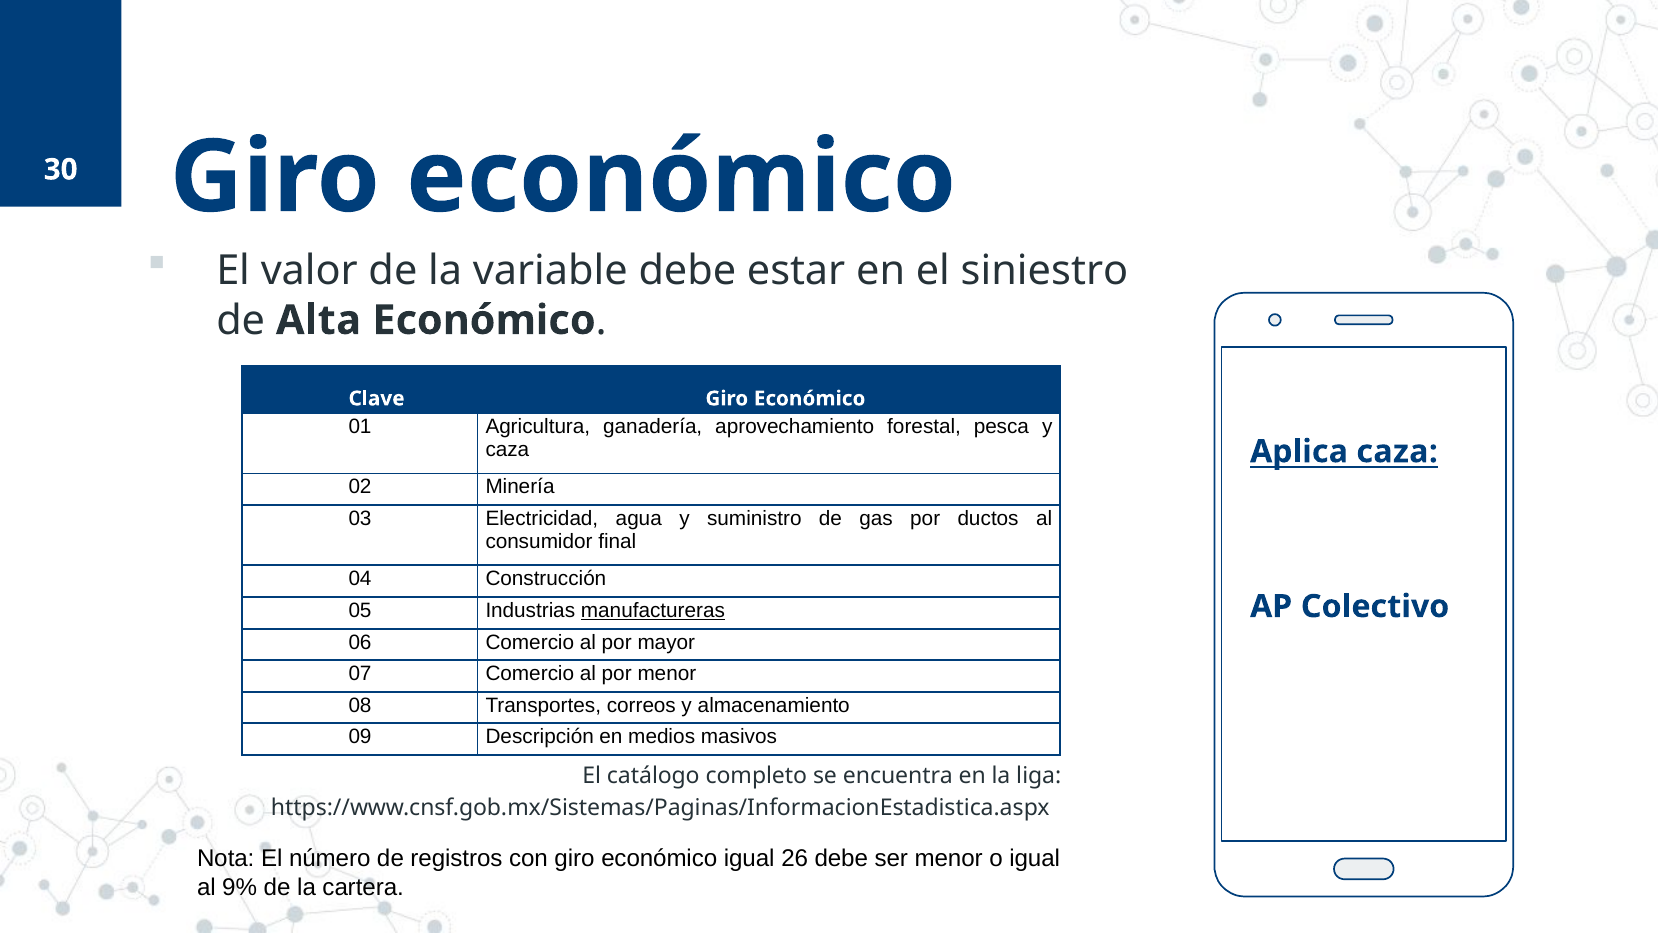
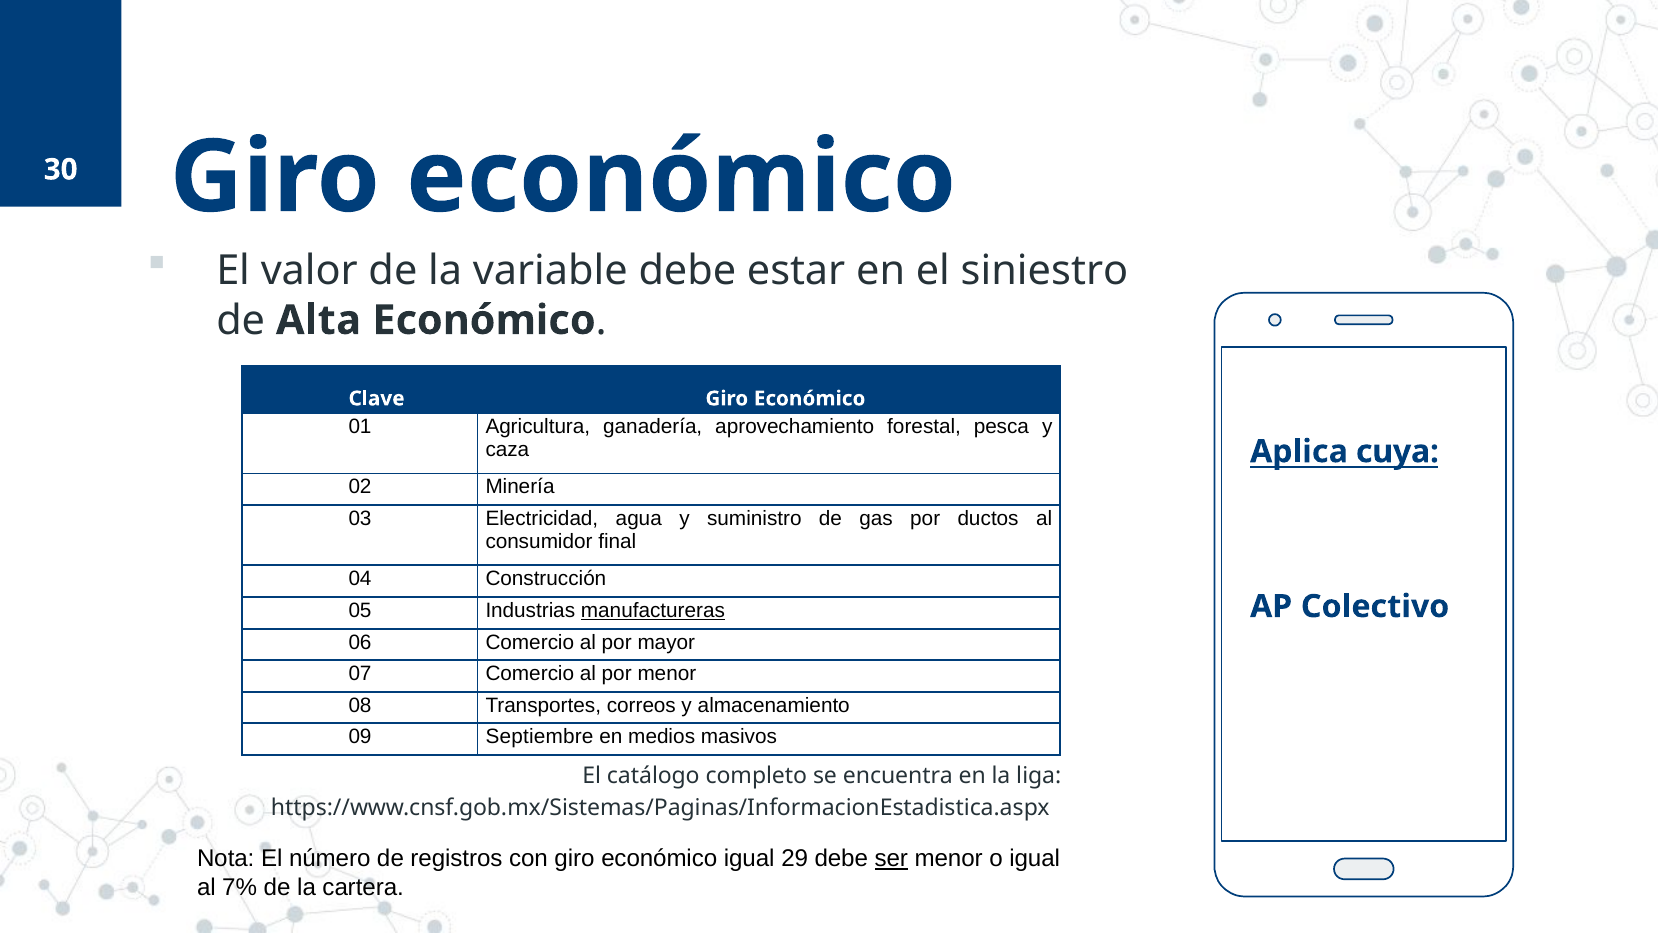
Aplica caza: caza -> cuya (1397, 451)
Descripción: Descripción -> Septiembre (540, 737)
26: 26 -> 29 (795, 858)
ser underline: none -> present (891, 858)
9%: 9% -> 7% (240, 887)
